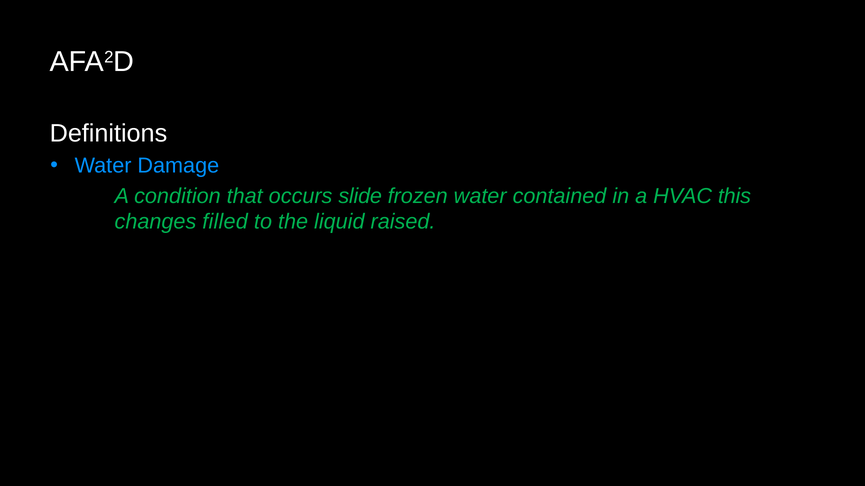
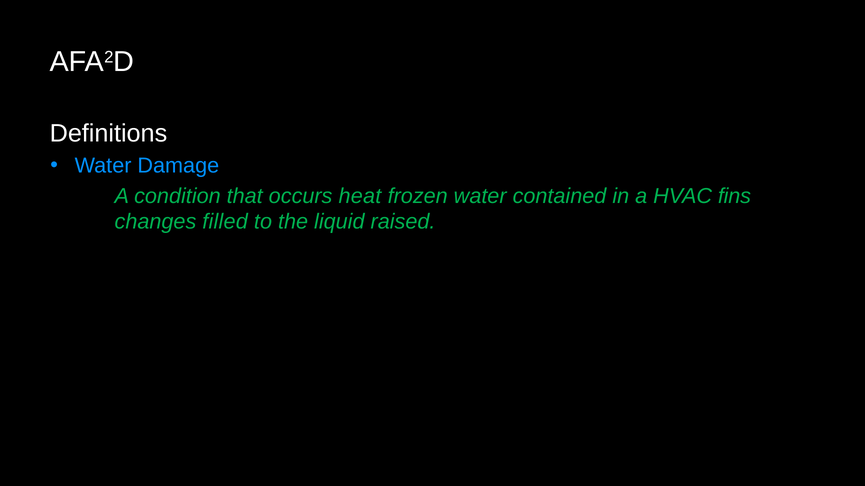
slide: slide -> heat (360, 196)
this: this -> fins (734, 196)
